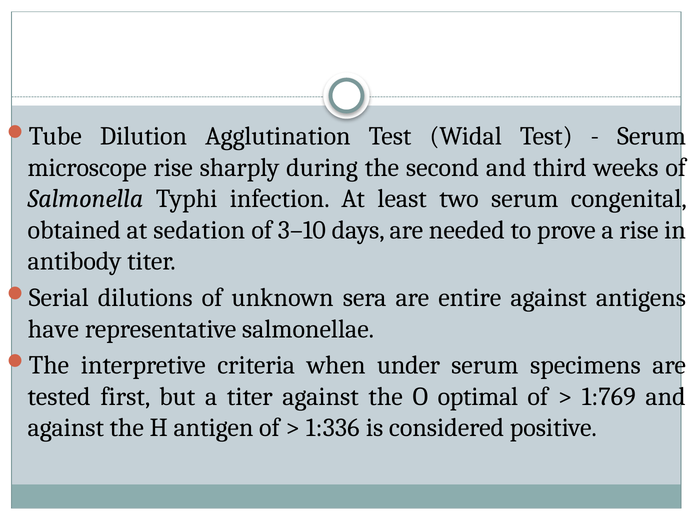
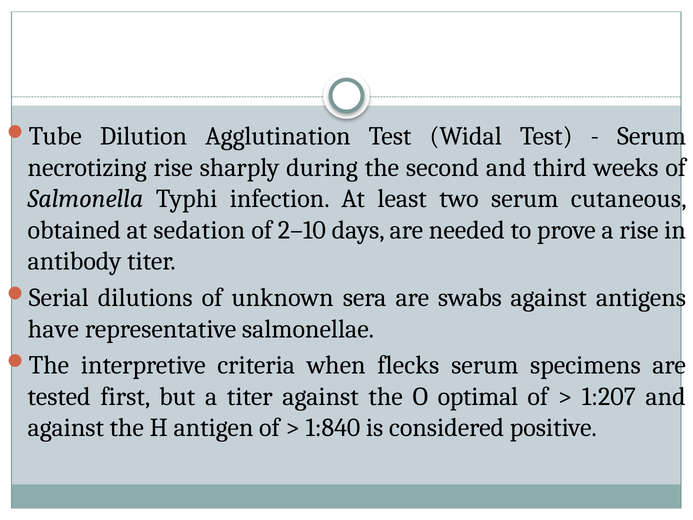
microscope: microscope -> necrotizing (87, 168)
congenital: congenital -> cutaneous (629, 199)
3–10: 3–10 -> 2–10 (302, 230)
entire: entire -> swabs (470, 298)
under: under -> flecks (408, 365)
1:769: 1:769 -> 1:207 (609, 396)
1:336: 1:336 -> 1:840 (333, 428)
